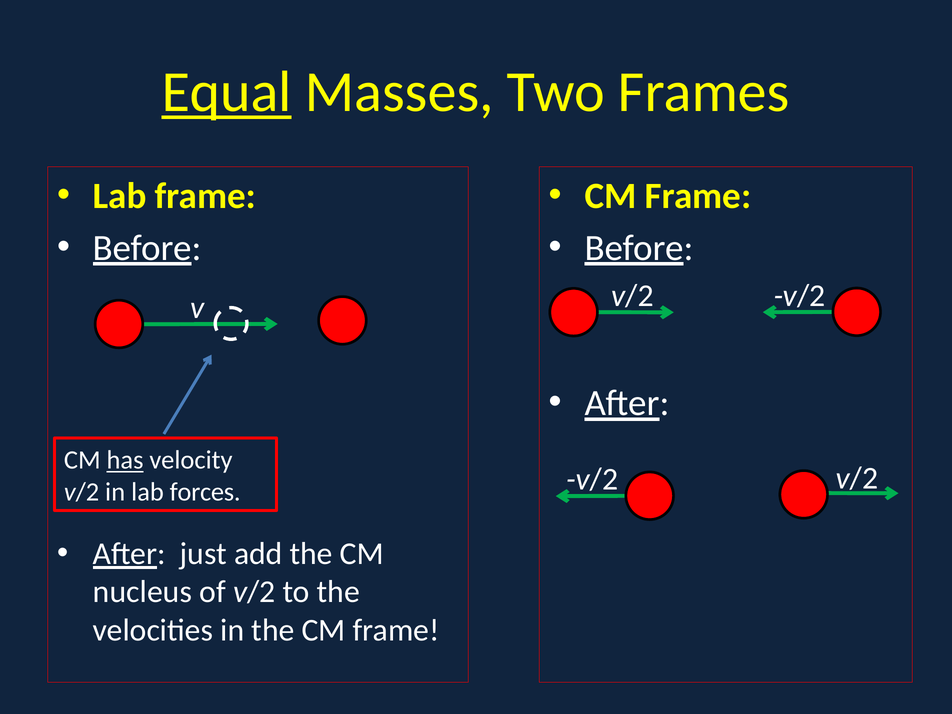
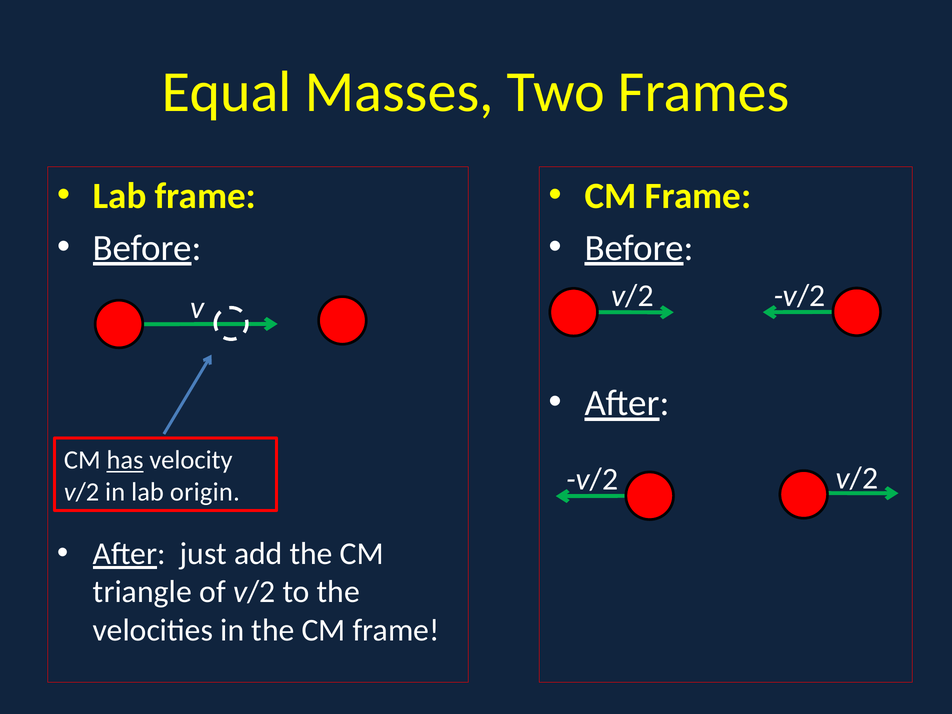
Equal underline: present -> none (227, 92)
forces: forces -> origin (205, 492)
nucleus: nucleus -> triangle (142, 592)
